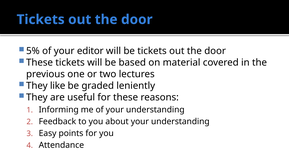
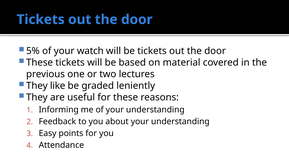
editor: editor -> watch (90, 51)
